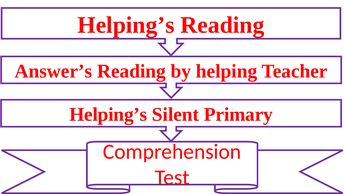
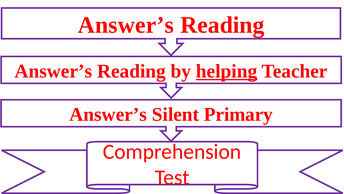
Helping’s: Helping’s -> Answer’s (126, 25)
helping underline: none -> present (227, 71)
Helping’s: Helping’s -> Answer’s (108, 114)
